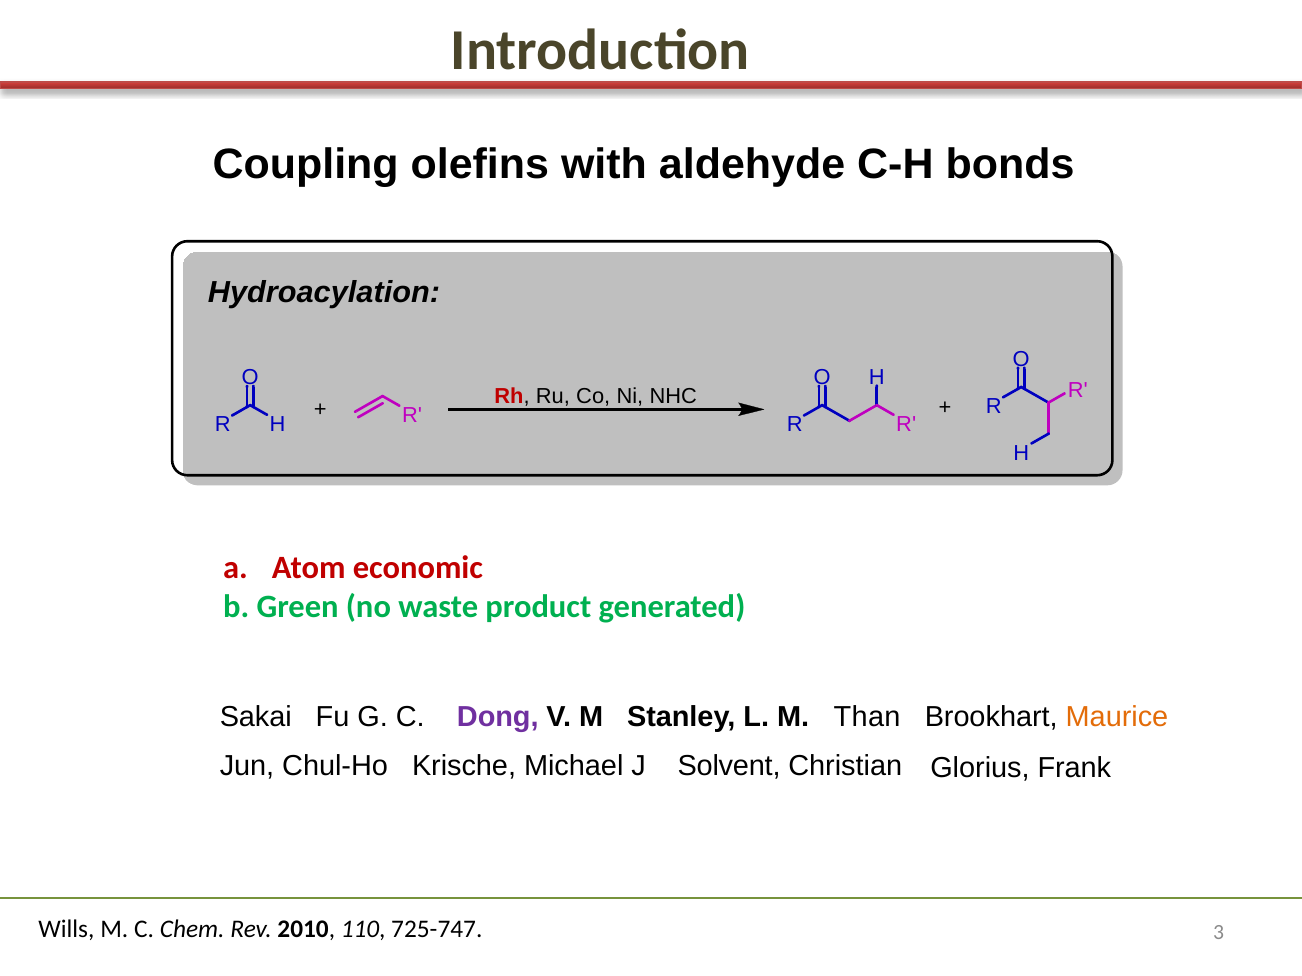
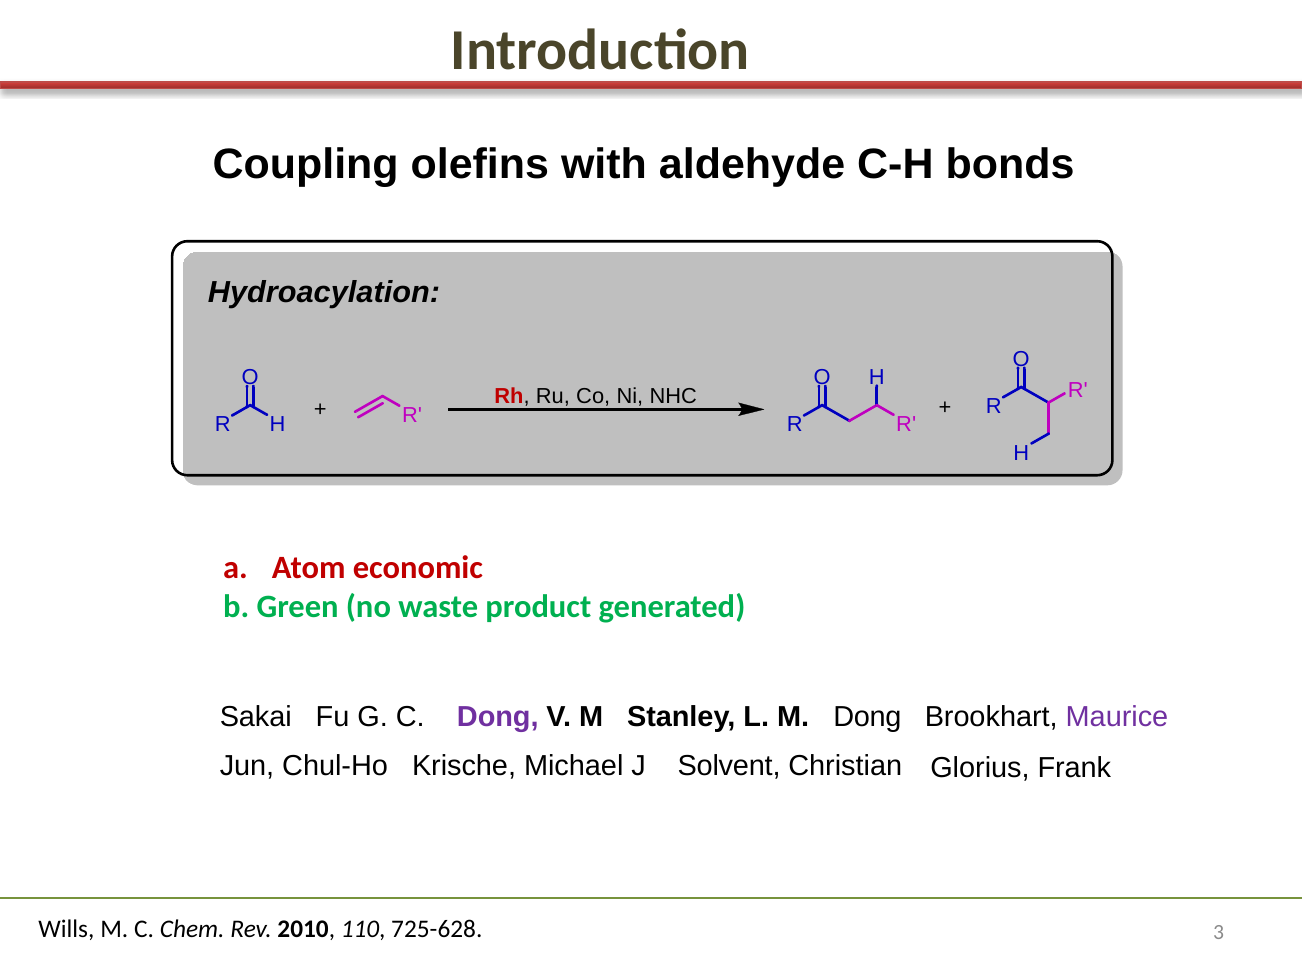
M Than: Than -> Dong (867, 717)
Maurice colour: orange -> purple (1117, 717)
725-747: 725-747 -> 725-628 (437, 930)
